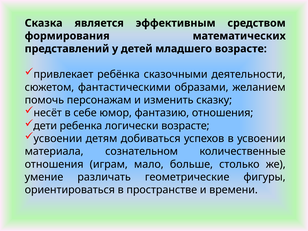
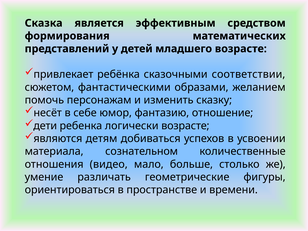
деятельности: деятельности -> соответствии (248, 74)
фантазию отношения: отношения -> отношение (223, 113)
усвоении: усвоении -> являются (58, 139)
играм: играм -> видео (109, 164)
